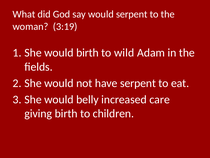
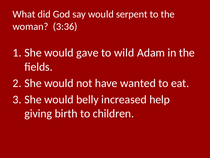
3:19: 3:19 -> 3:36 (65, 26)
would birth: birth -> gave (87, 53)
have serpent: serpent -> wanted (138, 83)
care: care -> help (160, 99)
